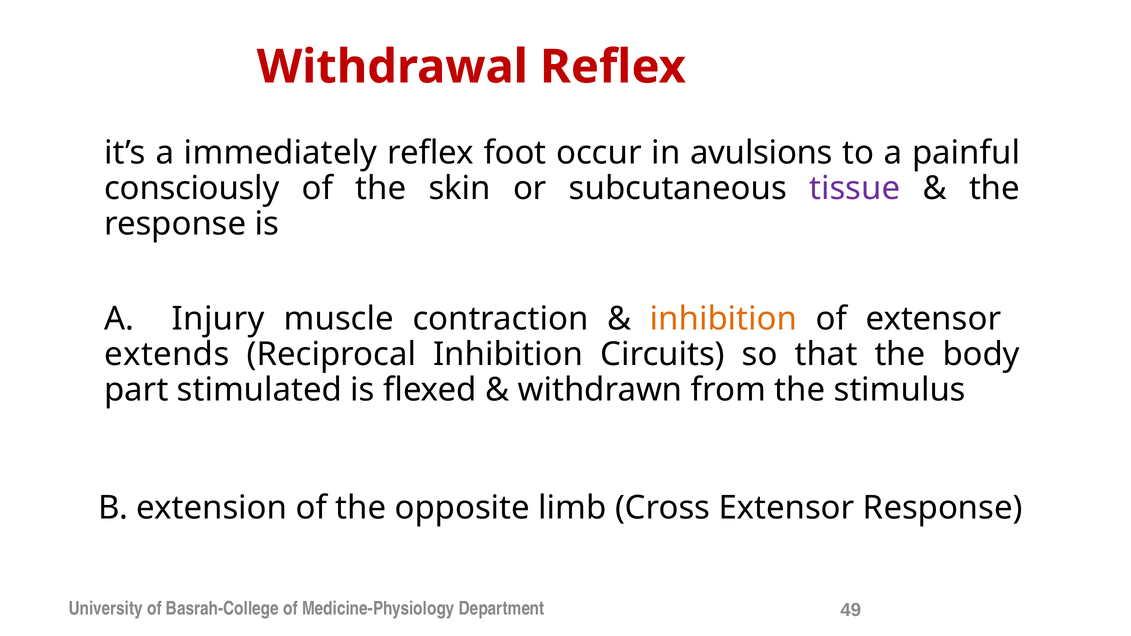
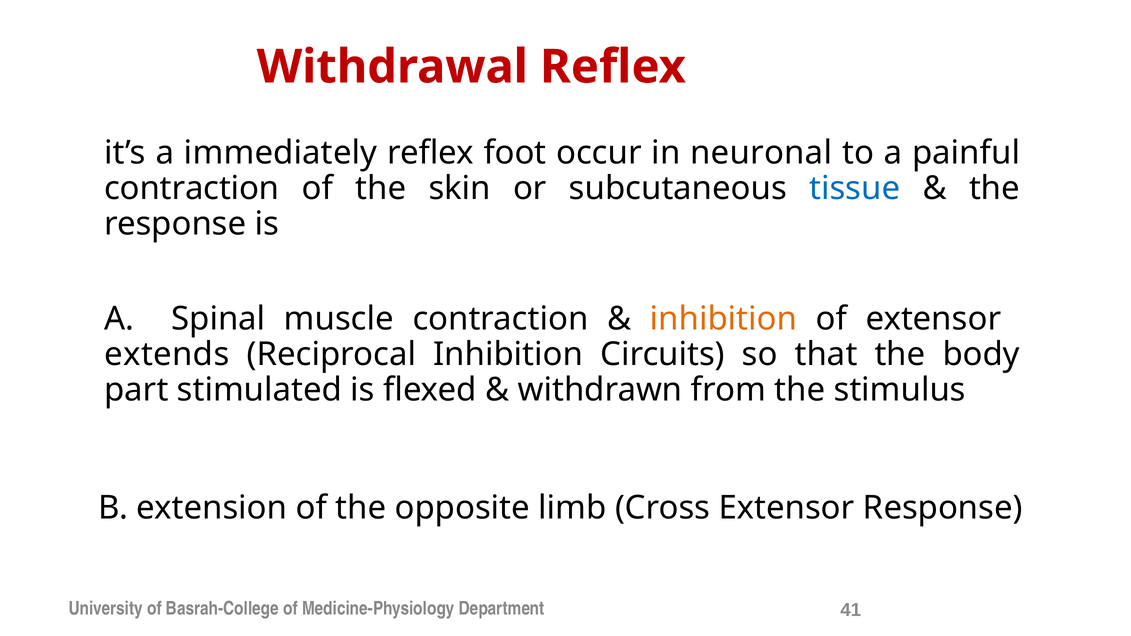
avulsions: avulsions -> neuronal (761, 153)
consciously: consciously -> contraction (192, 188)
tissue colour: purple -> blue (855, 188)
Injury: Injury -> Spinal (218, 319)
49: 49 -> 41 (851, 610)
